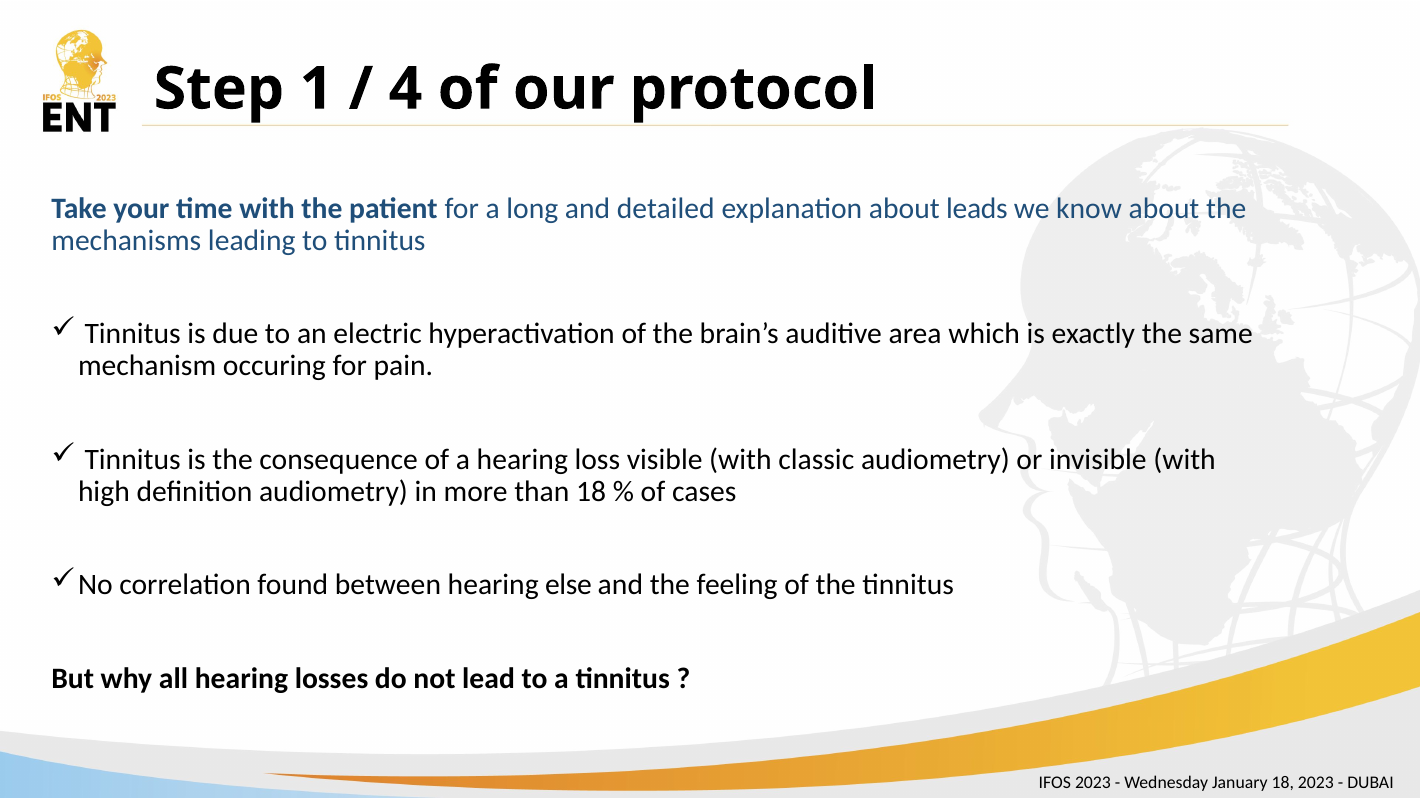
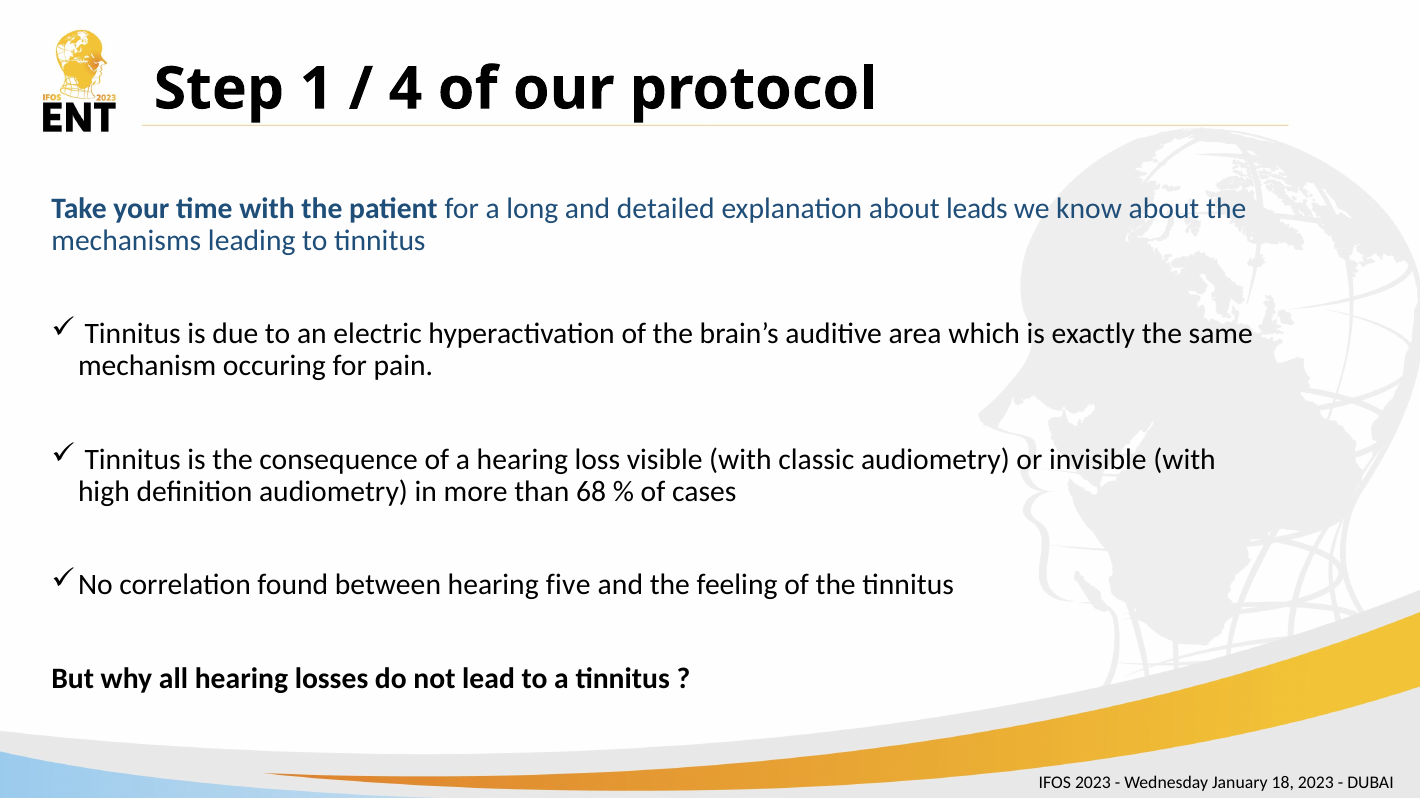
than 18: 18 -> 68 (591, 491)
else: else -> five (568, 585)
